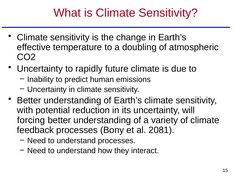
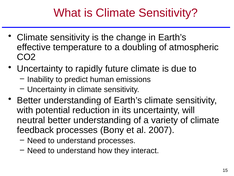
forcing: forcing -> neutral (31, 120)
2081: 2081 -> 2007 (162, 130)
